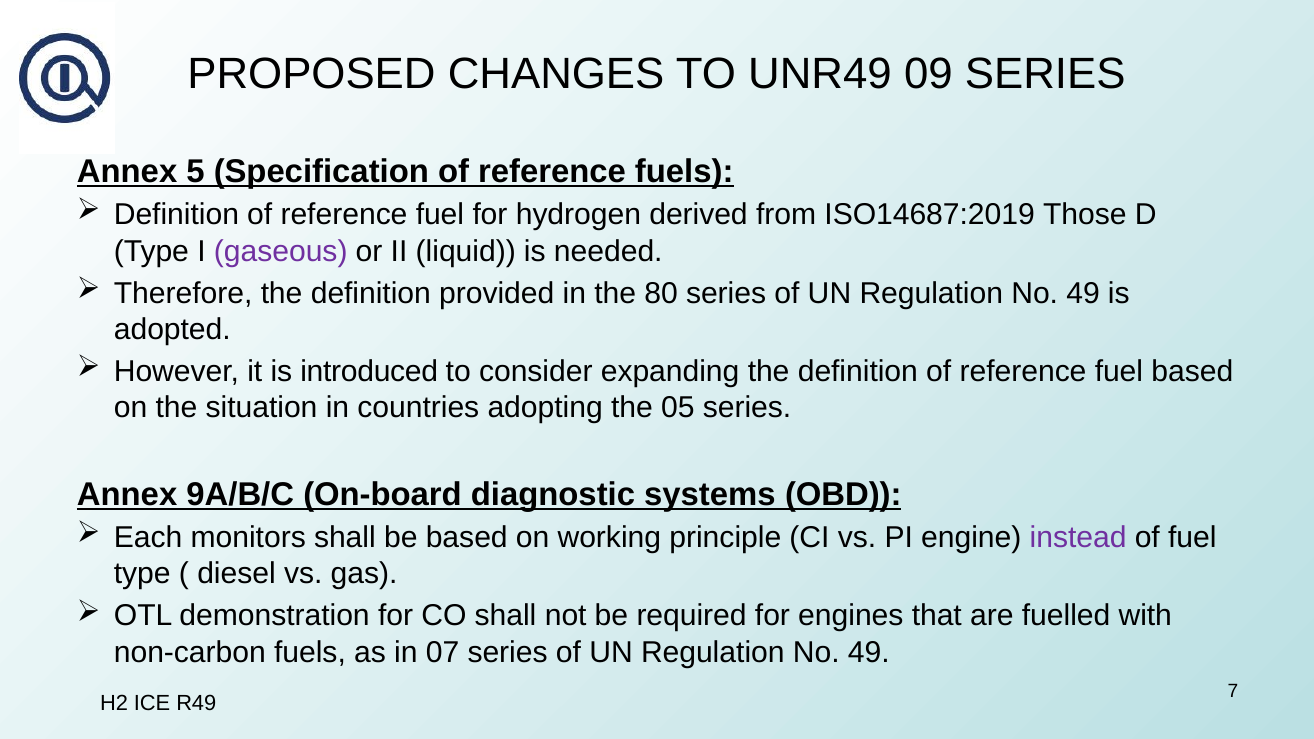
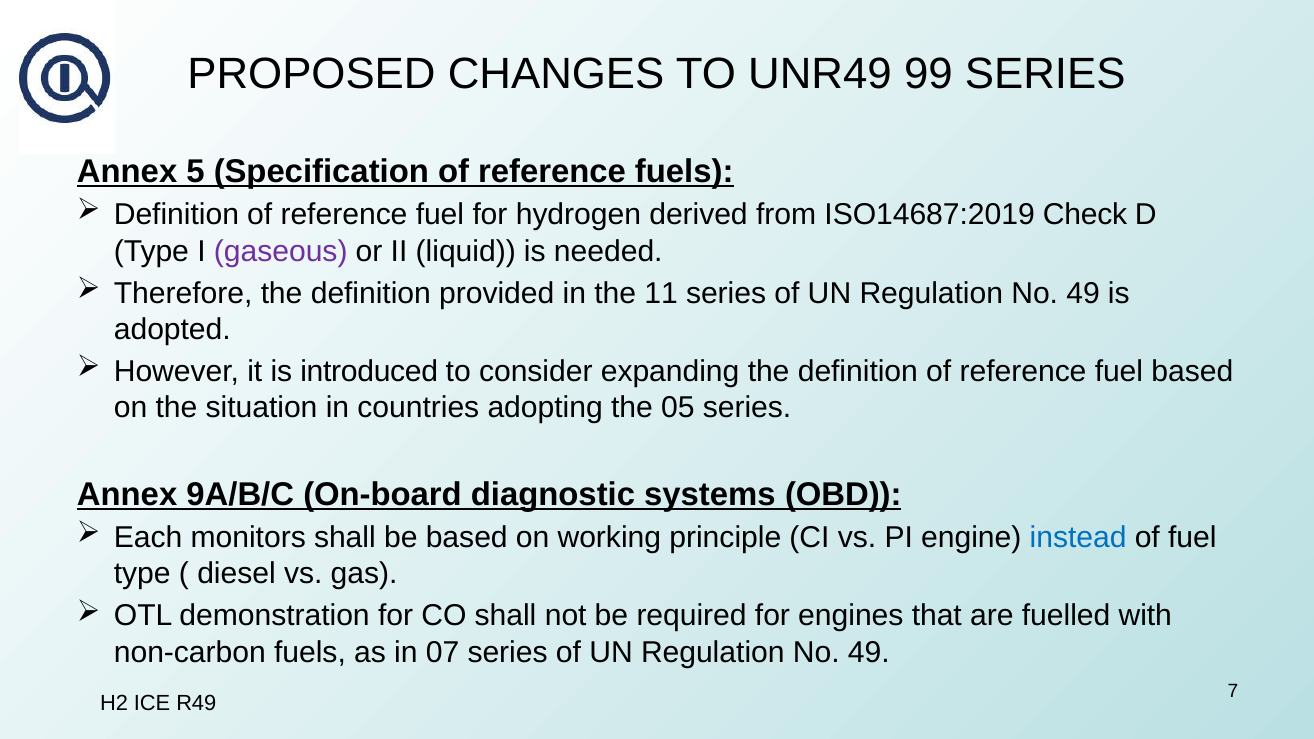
09: 09 -> 99 (928, 74)
Those: Those -> Check (1085, 215)
80: 80 -> 11 (661, 293)
instead colour: purple -> blue (1078, 538)
